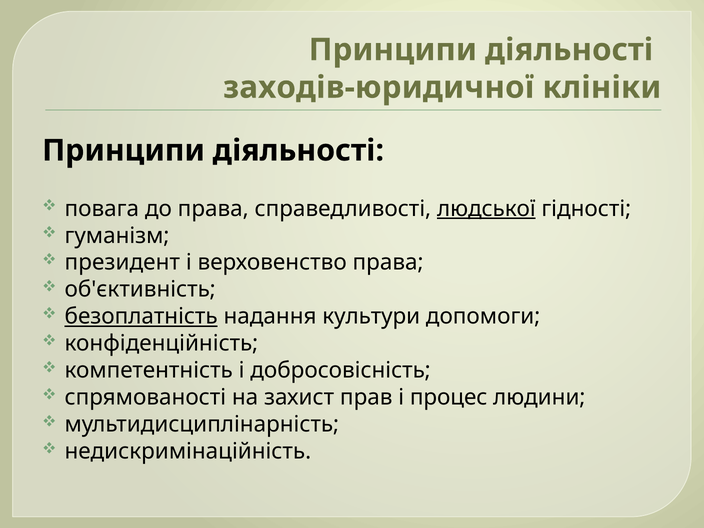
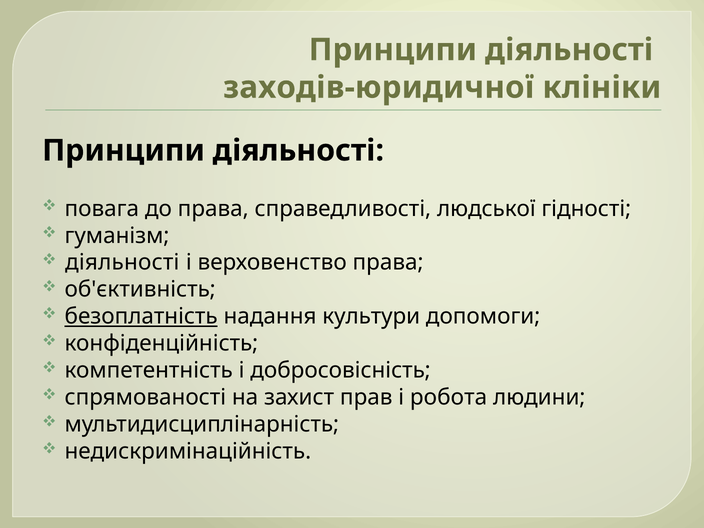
людської underline: present -> none (486, 209)
президент: президент -> діяльності (122, 263)
процес: процес -> робота (449, 397)
